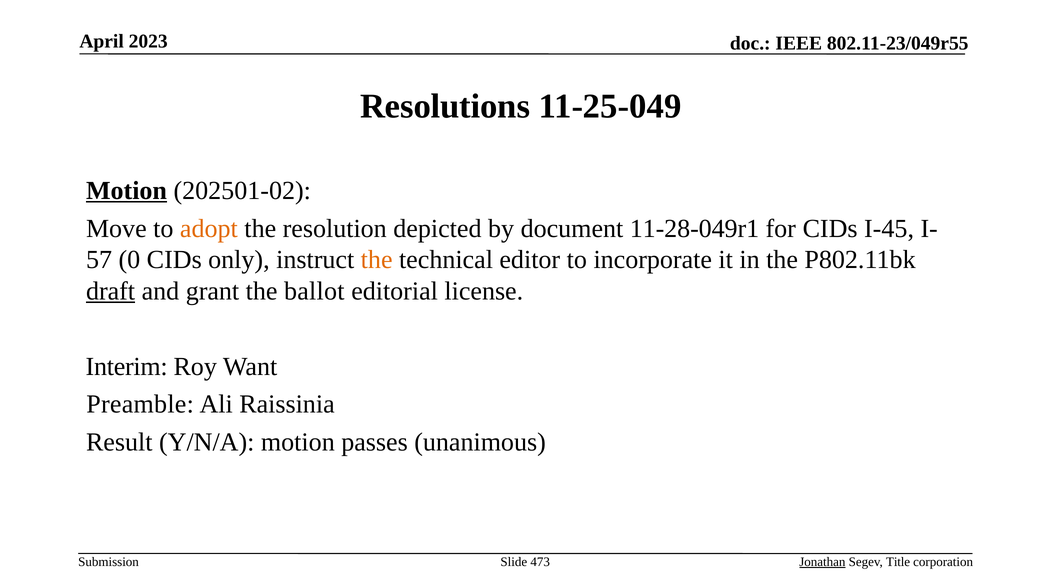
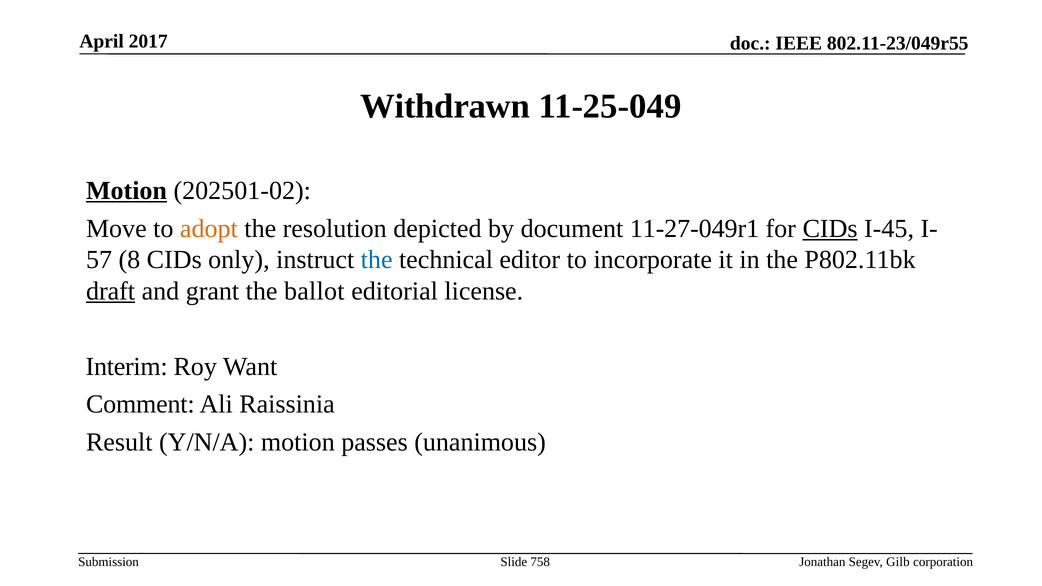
2023: 2023 -> 2017 (148, 41)
Resolutions: Resolutions -> Withdrawn (445, 107)
11-28-049r1: 11-28-049r1 -> 11-27-049r1 (694, 228)
CIDs underline: none -> present (830, 228)
0: 0 -> 8 (129, 260)
the colour: orange -> blue (377, 260)
Preamble: Preamble -> Comment (140, 404)
473: 473 -> 758 (540, 562)
Jonathan underline: present -> none (822, 562)
Title: Title -> Gilb (898, 562)
